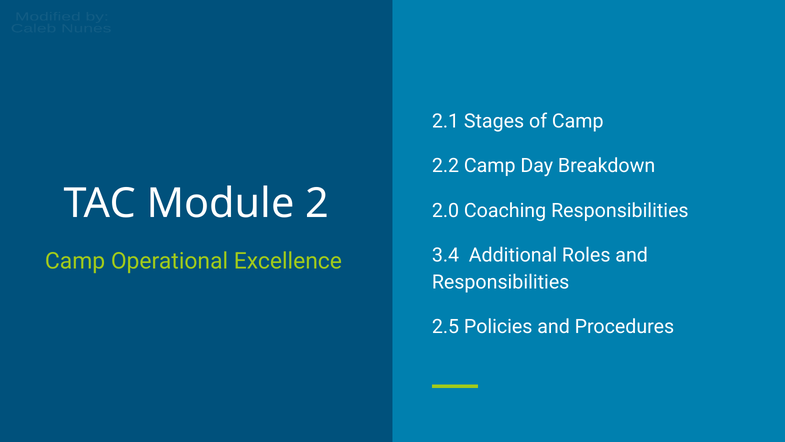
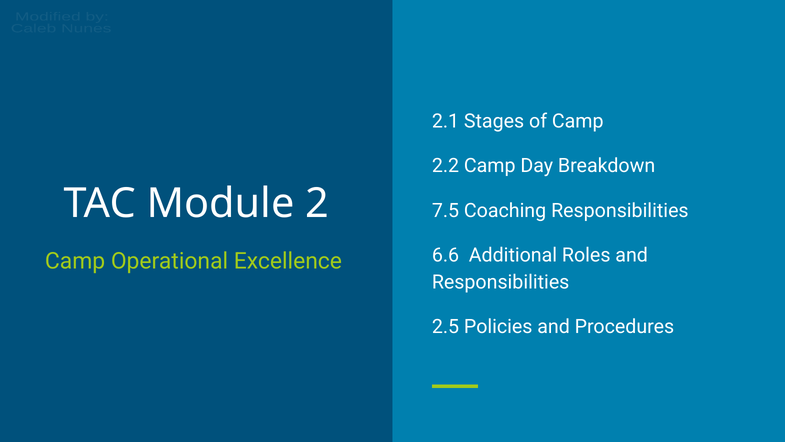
2.0: 2.0 -> 7.5 (445, 210)
3.4: 3.4 -> 6.6 (445, 255)
